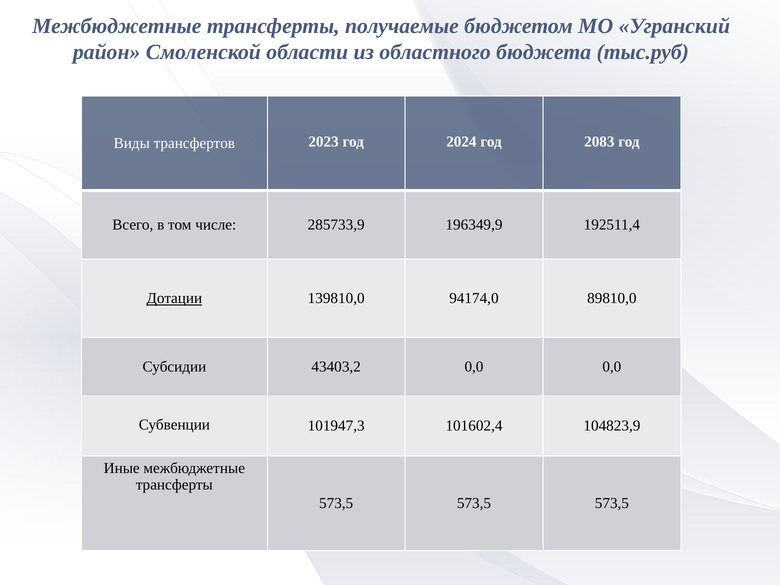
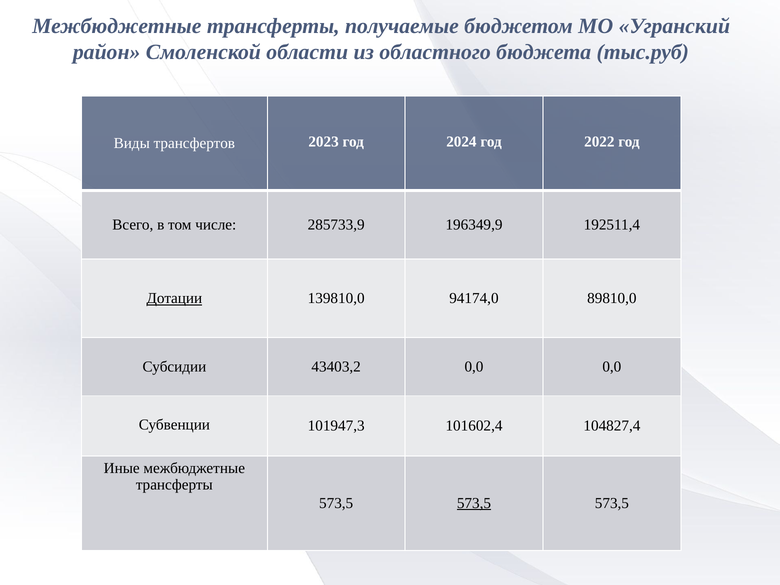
2083: 2083 -> 2022 (599, 142)
104823,9: 104823,9 -> 104827,4 (612, 426)
573,5 underline: none -> present (474, 503)
